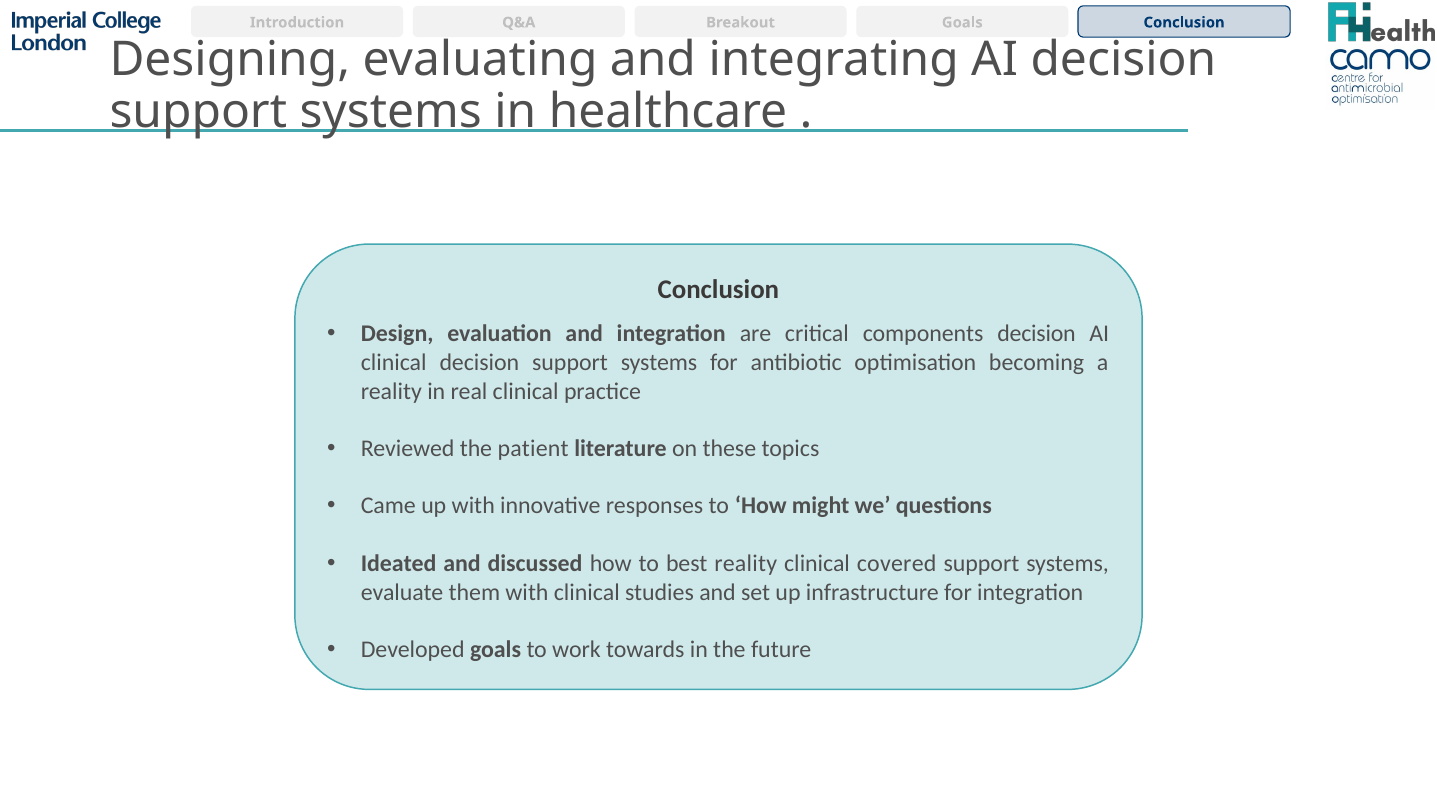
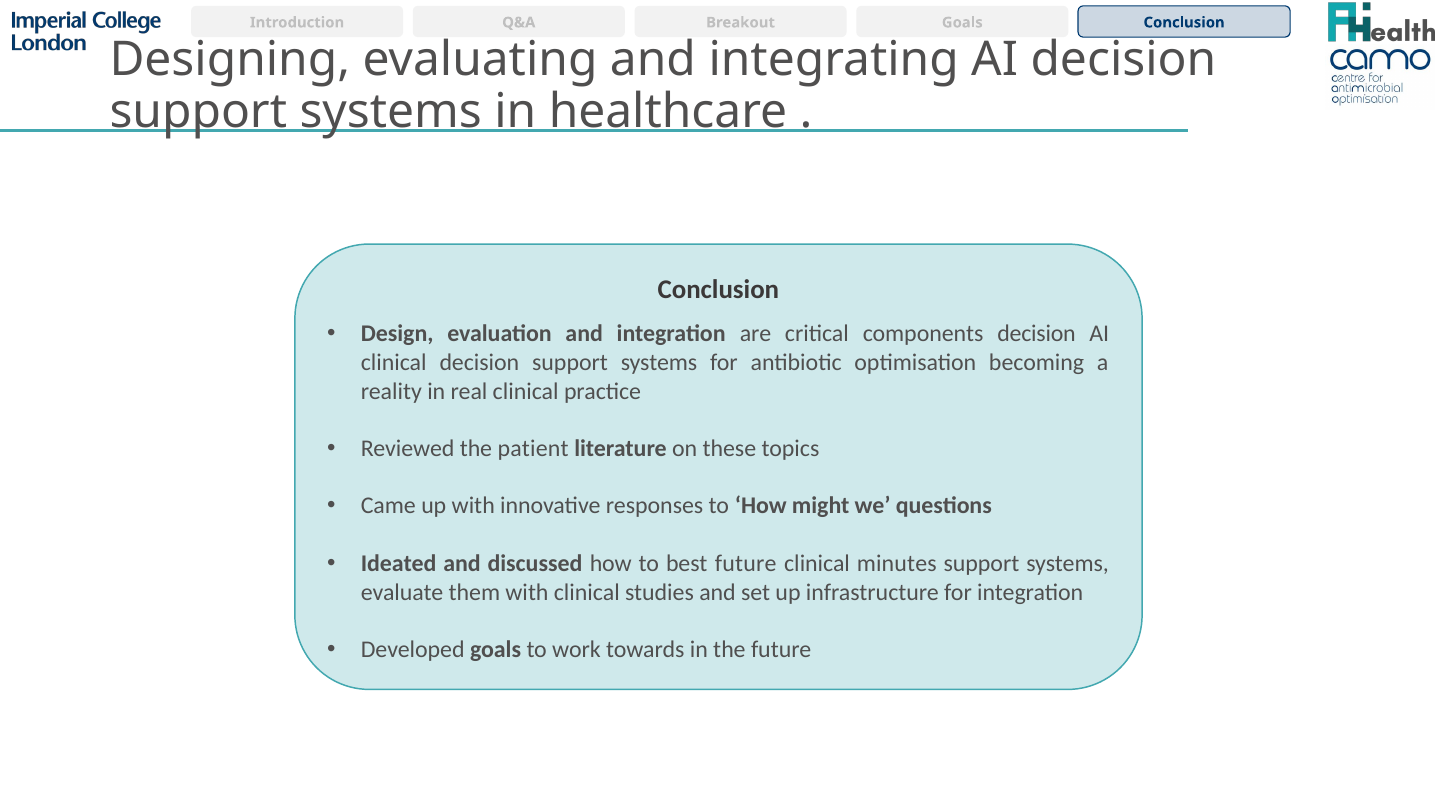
best reality: reality -> future (746, 564)
covered: covered -> minutes (897, 564)
